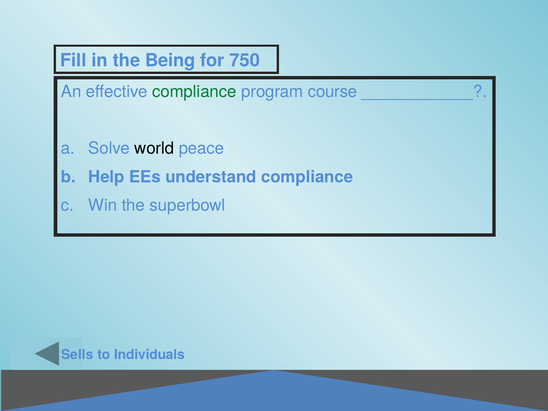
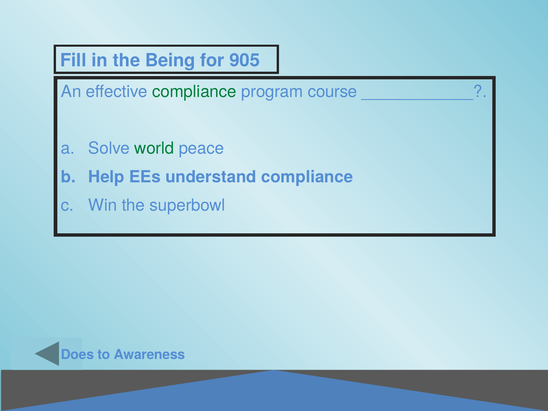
750: 750 -> 905 (245, 61)
world colour: black -> green (154, 148)
Sells: Sells -> Does (77, 354)
Individuals: Individuals -> Awareness (150, 354)
